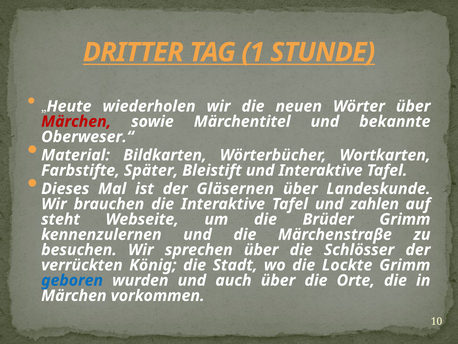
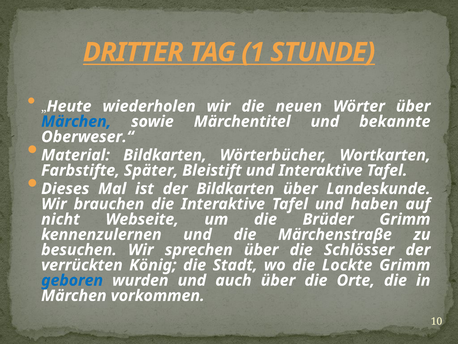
Märchen colour: red -> blue (76, 121)
der Gläsernen: Gläsernen -> Bildkarten (235, 189)
zahlen: zahlen -> haben (374, 204)
steht: steht -> nicht (60, 219)
